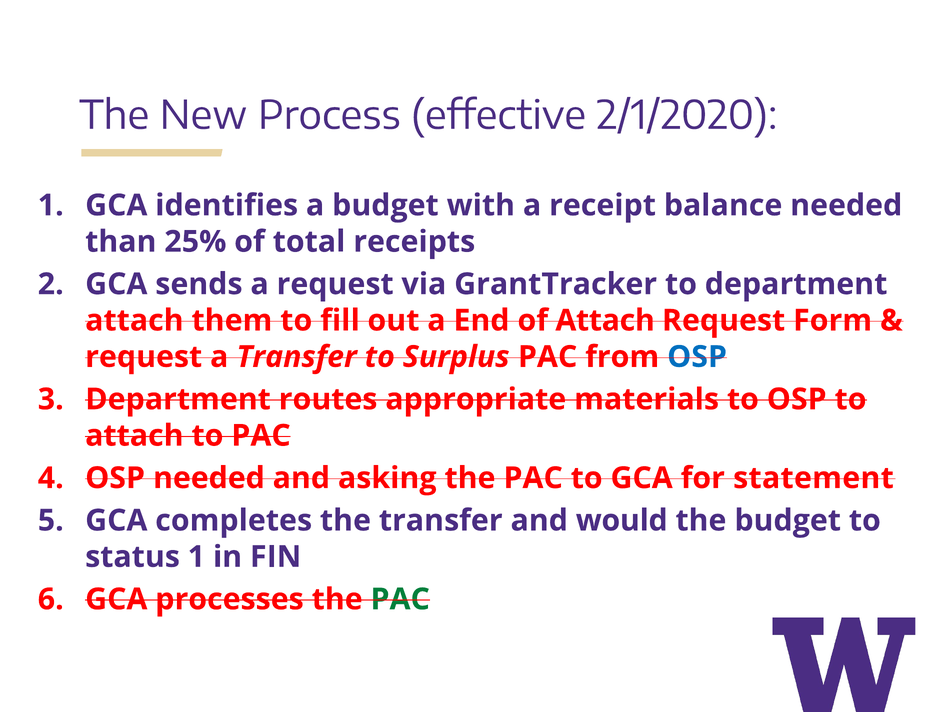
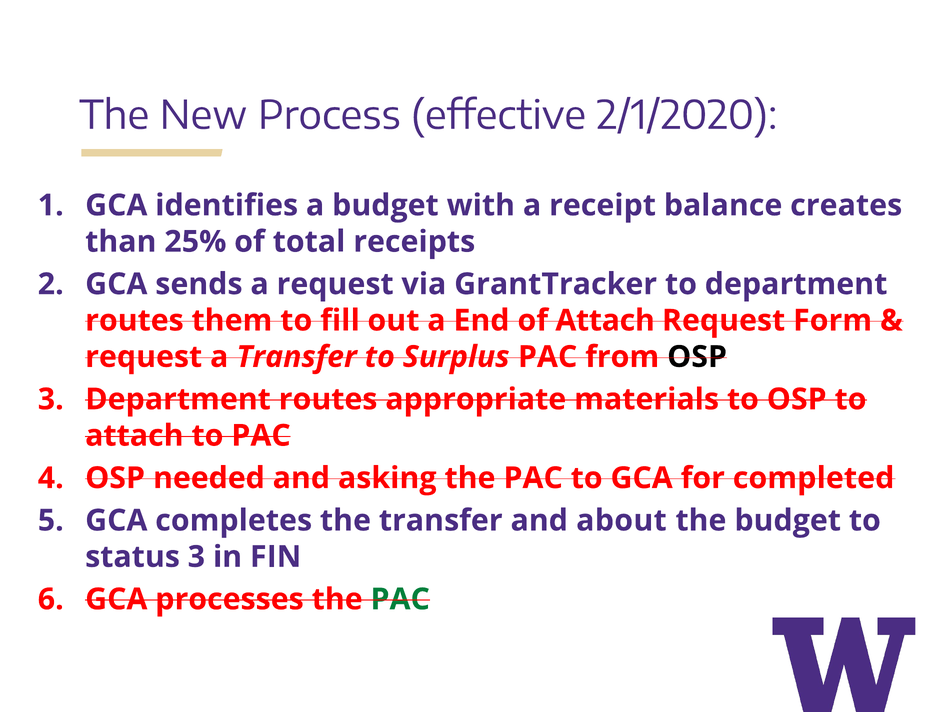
balance needed: needed -> creates (846, 205)
attach: attach -> routes (134, 320)
OSP colour: blue -> black (697, 357)
statement: statement -> completed (814, 478)
would: would -> about (621, 520)
status 1: 1 -> 3 (196, 557)
